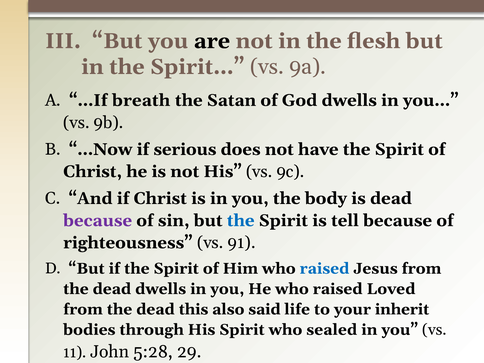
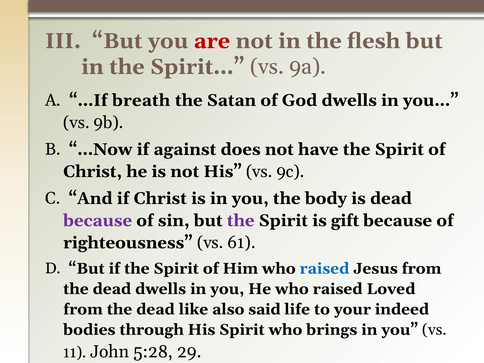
are colour: black -> red (212, 41)
serious: serious -> against (185, 149)
the colour: blue -> purple (241, 221)
tell: tell -> gift (345, 221)
91: 91 -> 61 (242, 243)
this: this -> like (193, 309)
inherit: inherit -> indeed (402, 309)
sealed: sealed -> brings (332, 330)
